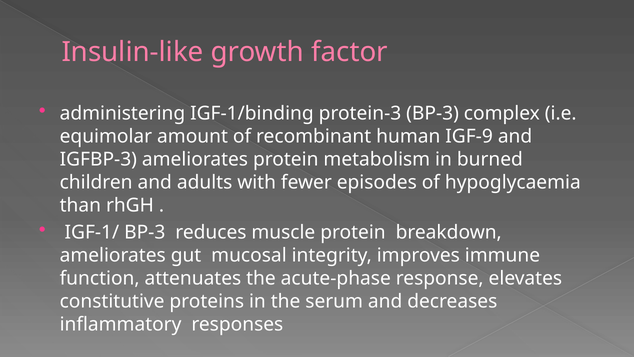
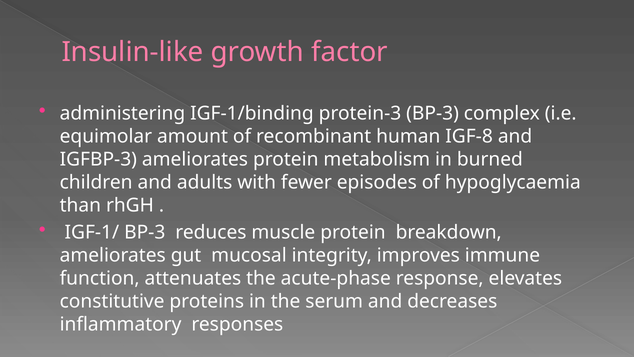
IGF‐9: IGF‐9 -> IGF‐8 (469, 136)
